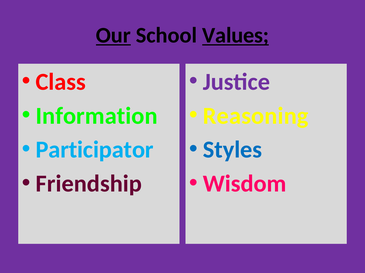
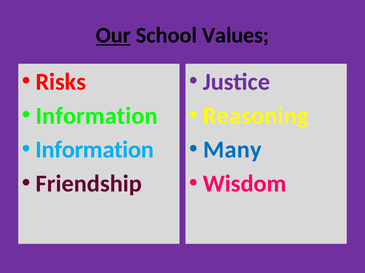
Values underline: present -> none (236, 35)
Class: Class -> Risks (61, 82)
Participator: Participator -> Information (95, 150)
Styles: Styles -> Many (232, 150)
